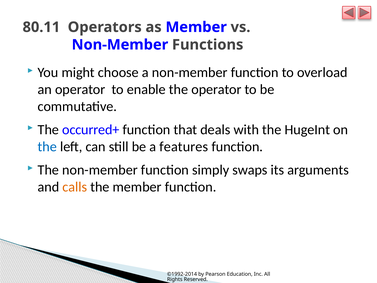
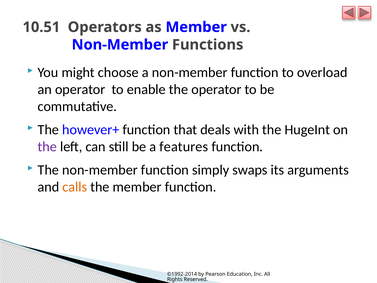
80.11: 80.11 -> 10.51 (41, 27)
occurred+: occurred+ -> however+ (91, 130)
the colour: blue -> purple (47, 147)
